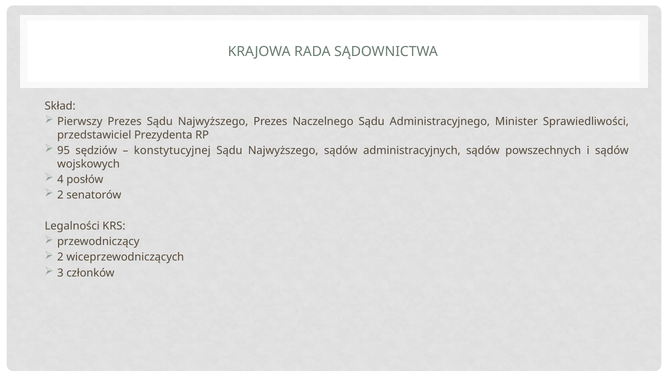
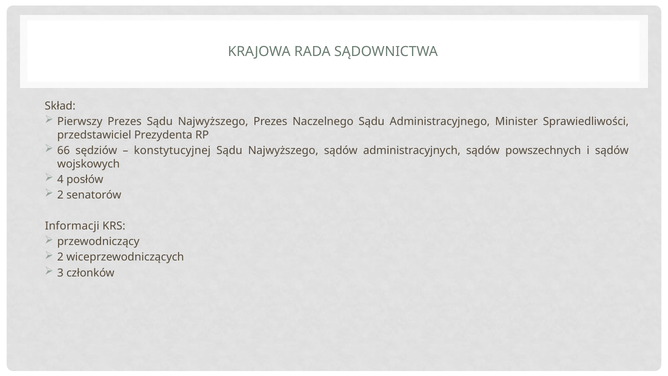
95: 95 -> 66 (64, 150)
Legalności: Legalności -> Informacji (72, 226)
